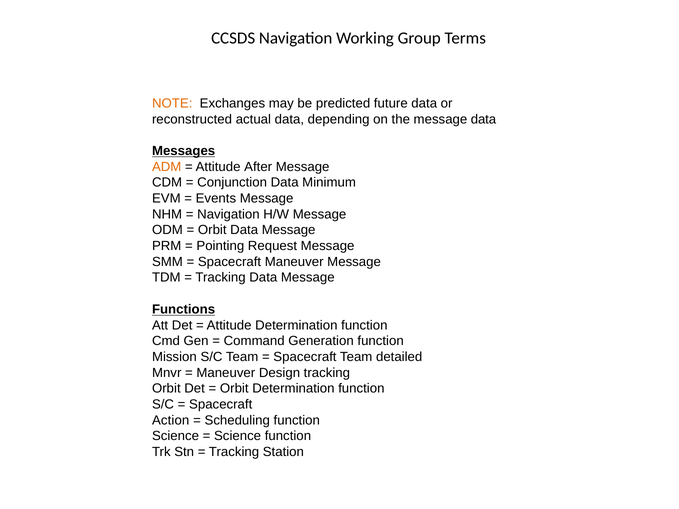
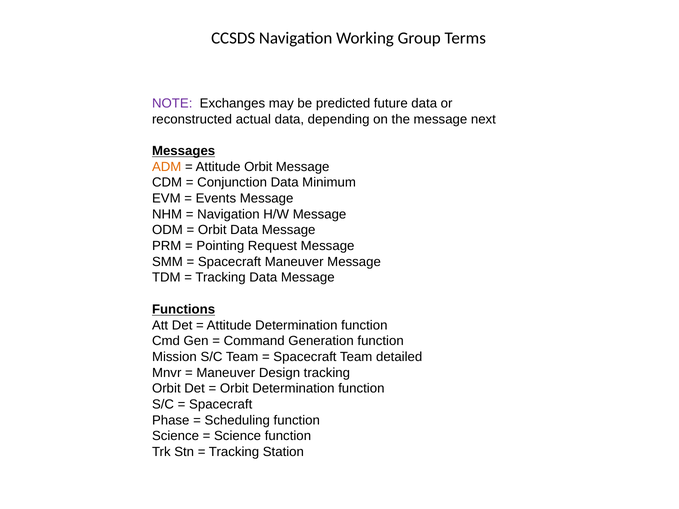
NOTE colour: orange -> purple (172, 103)
message data: data -> next (483, 119)
Attitude After: After -> Orbit (258, 167)
Action: Action -> Phase (171, 420)
